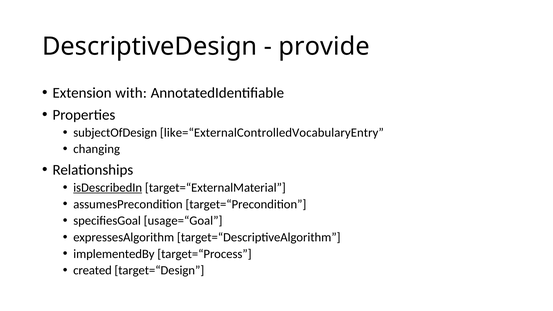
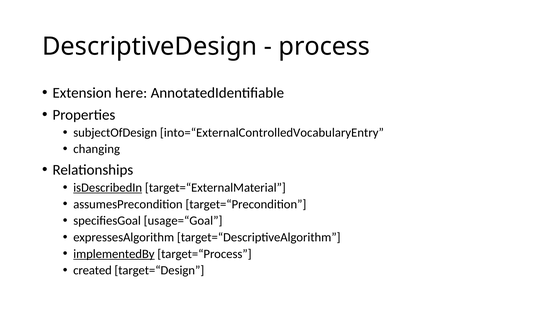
provide: provide -> process (324, 46)
with: with -> here (131, 93)
like=“ExternalControlledVocabularyEntry: like=“ExternalControlledVocabularyEntry -> into=“ExternalControlledVocabularyEntry (272, 133)
implementedBy underline: none -> present (114, 254)
